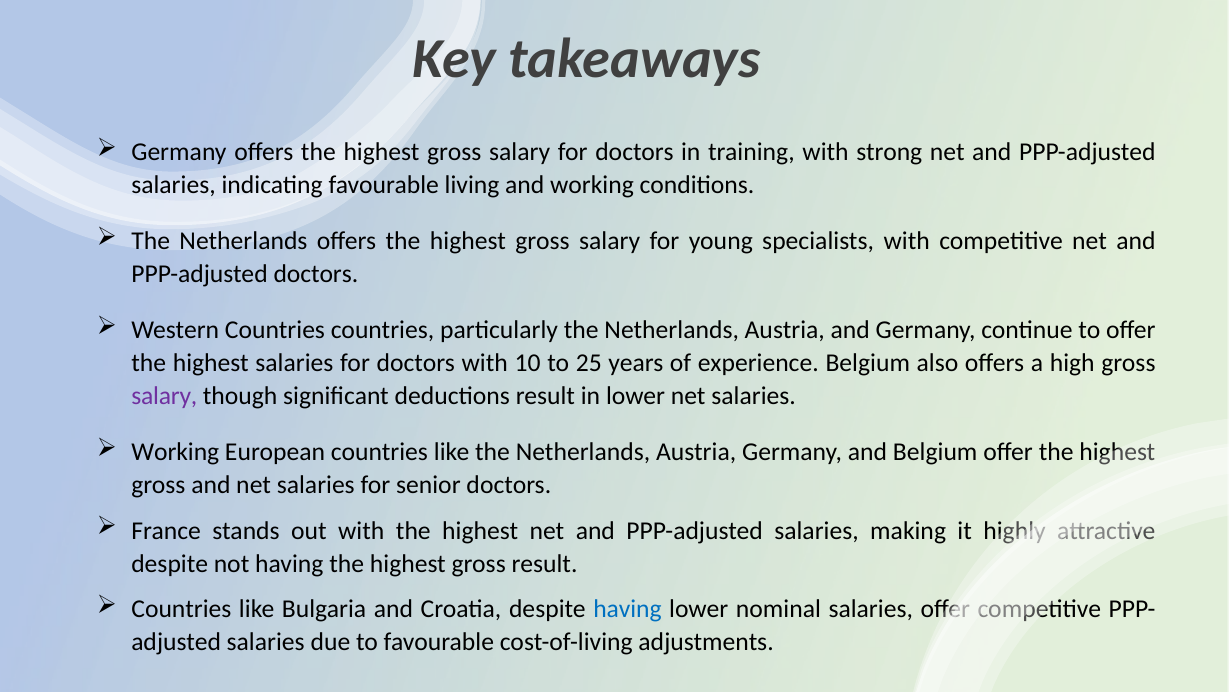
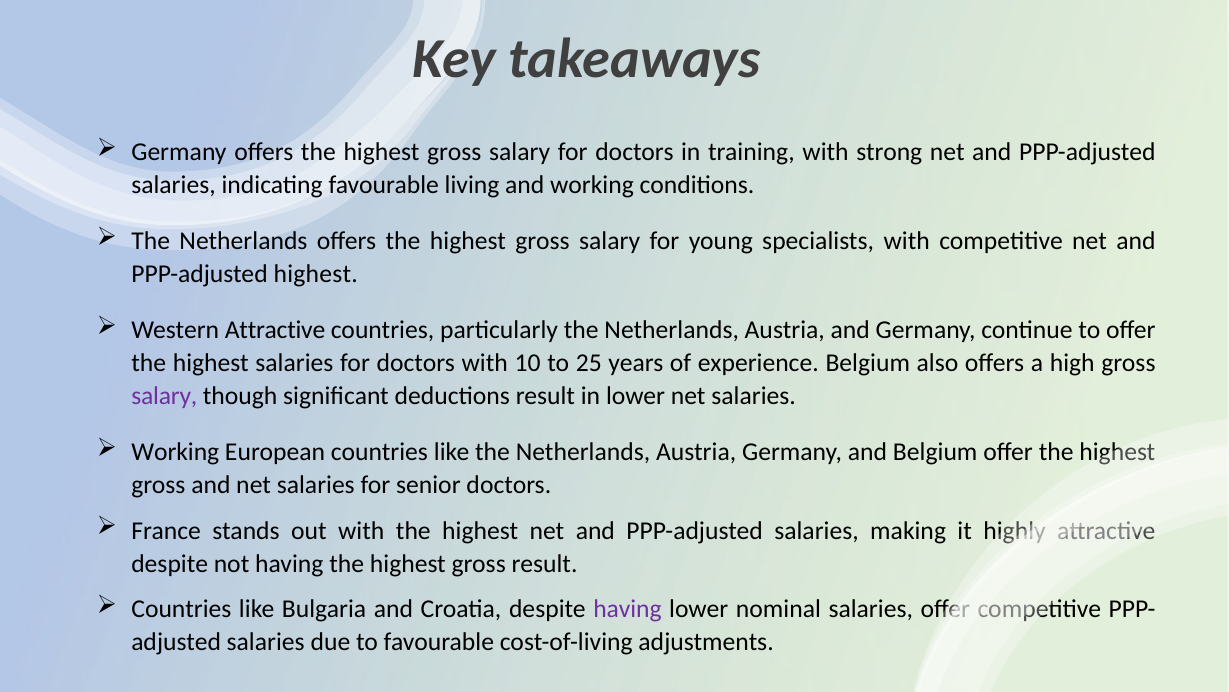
PPP-adjusted doctors: doctors -> highest (316, 274)
Western Countries: Countries -> Attractive (275, 330)
having colour: blue -> purple (627, 609)
